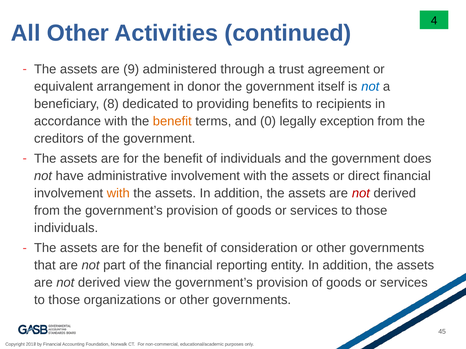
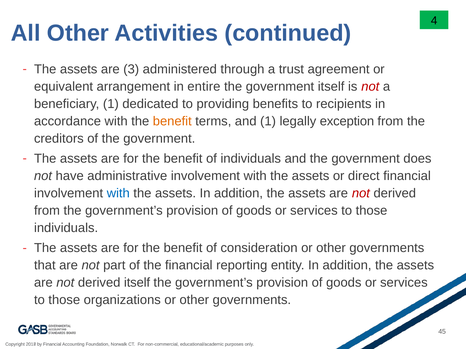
9: 9 -> 3 (131, 69)
donor: donor -> entire (204, 87)
not colour: blue -> red (370, 87)
beneficiary 8: 8 -> 1 (111, 104)
and 0: 0 -> 1 (268, 121)
with colour: orange -> blue (118, 194)
derived view: view -> itself (137, 283)
